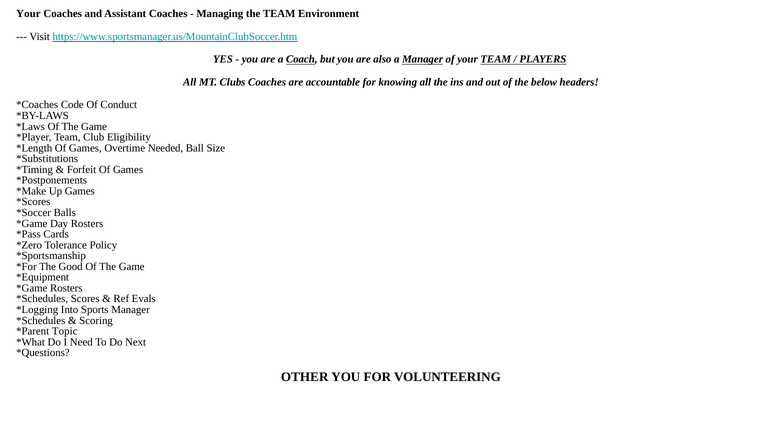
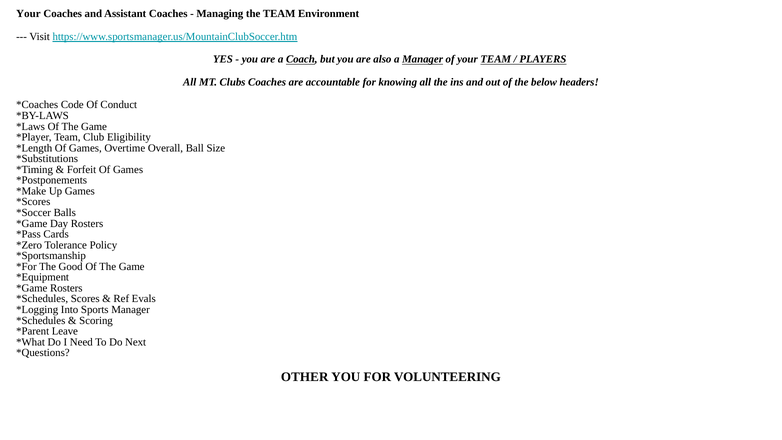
Needed: Needed -> Overall (165, 148)
Topic: Topic -> Leave (65, 331)
